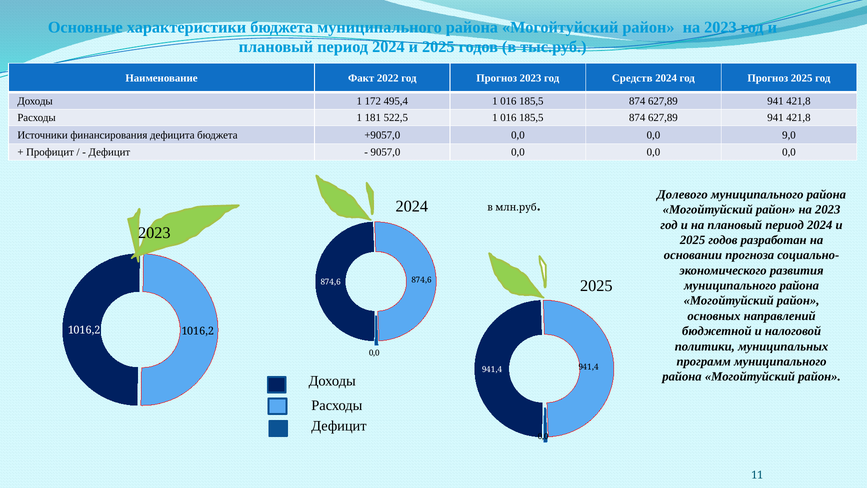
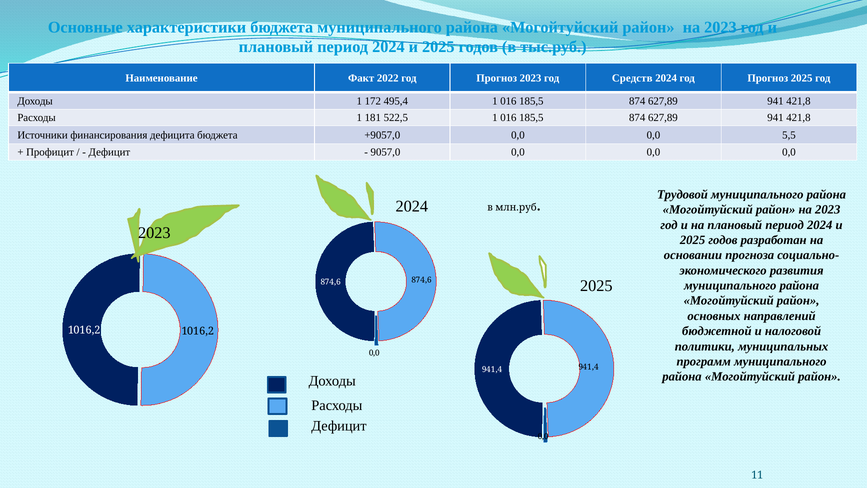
9,0: 9,0 -> 5,5 (789, 135)
Долевого: Долевого -> Трудовой (682, 194)
